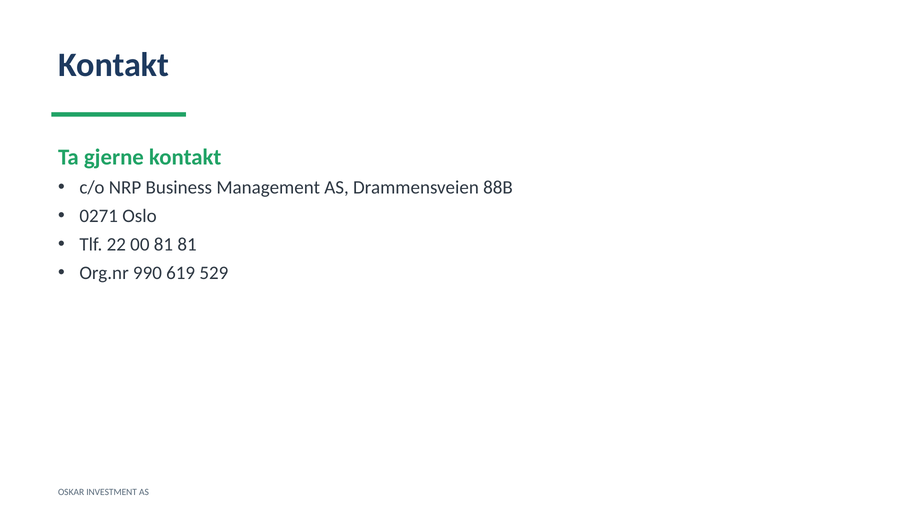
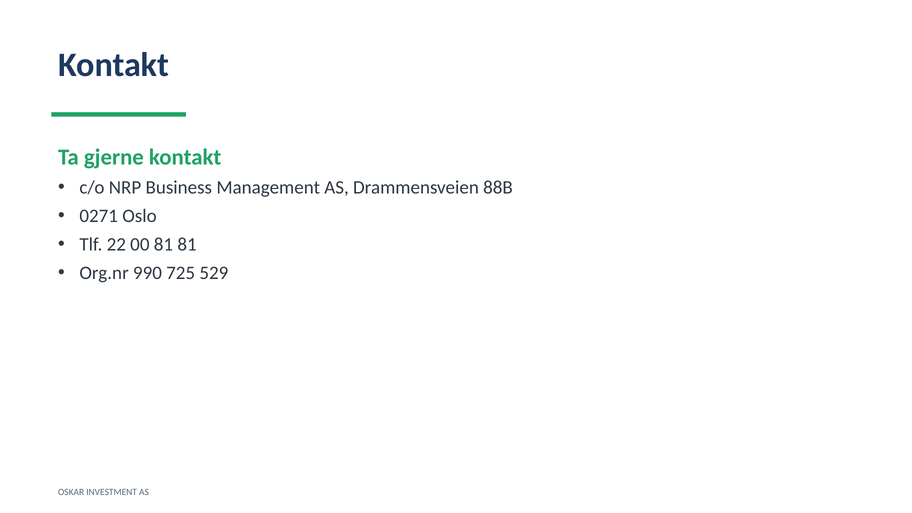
619: 619 -> 725 (181, 273)
